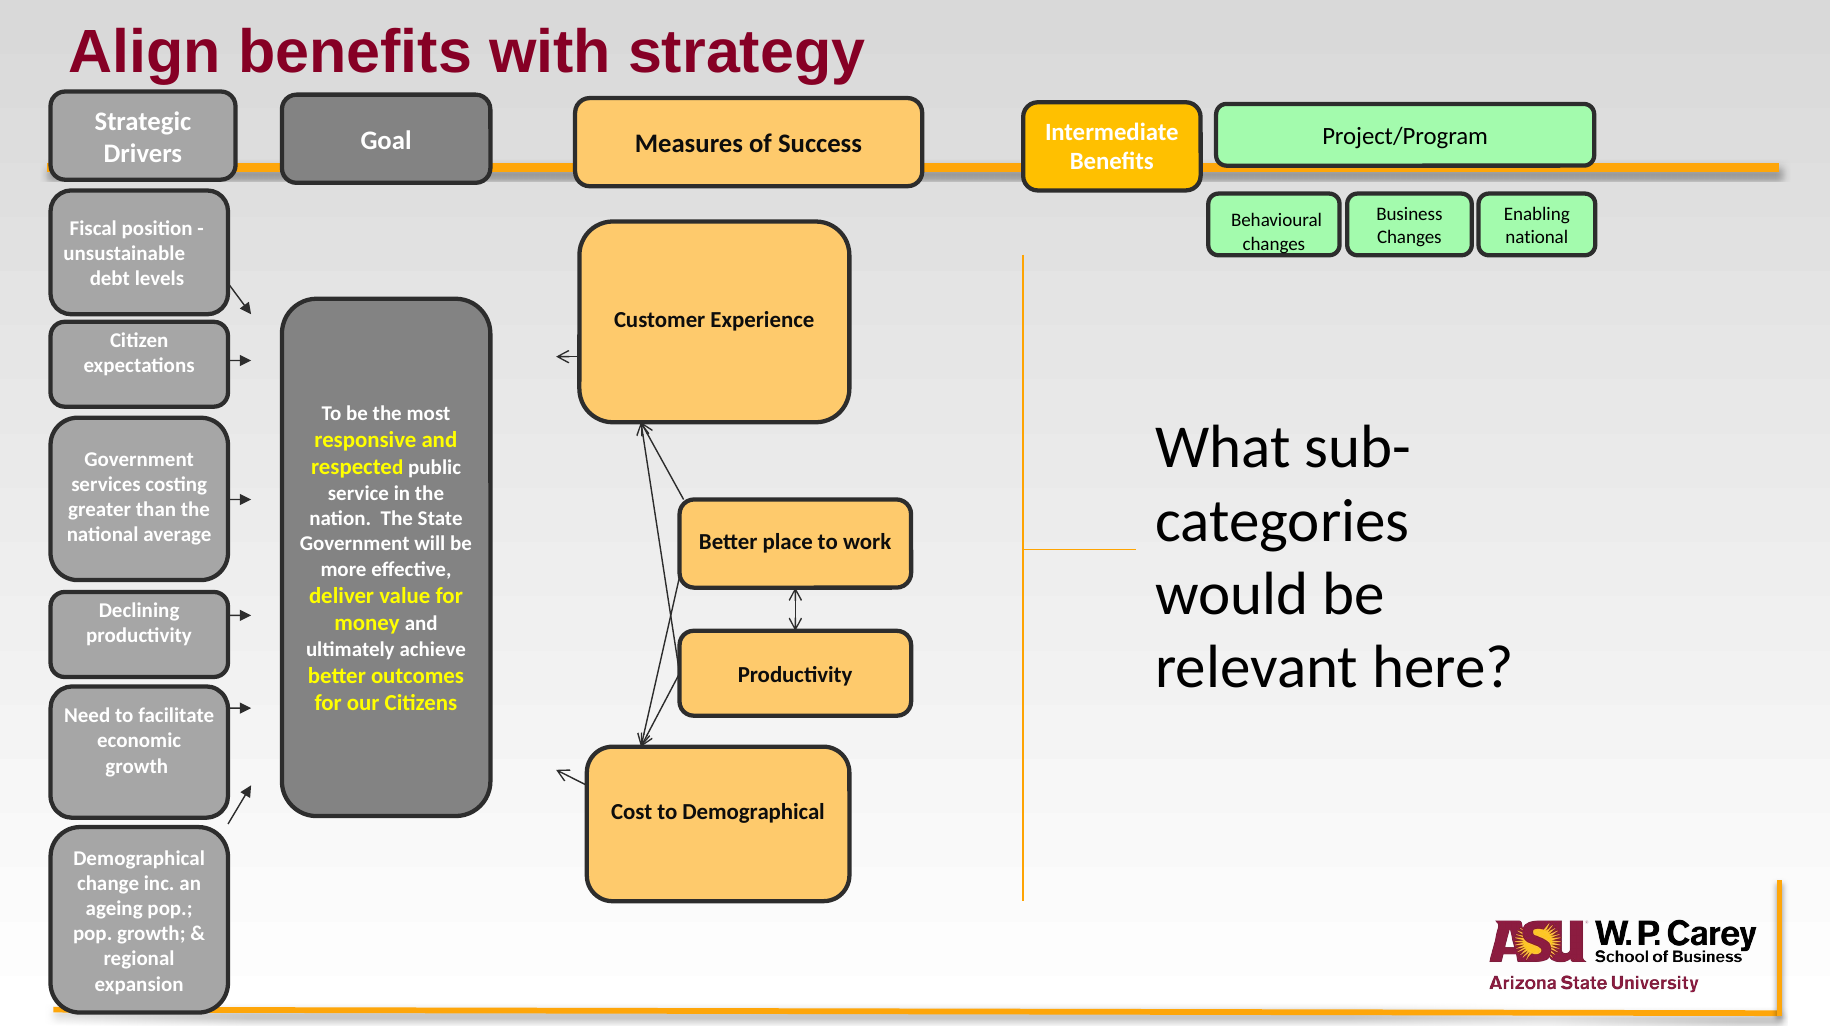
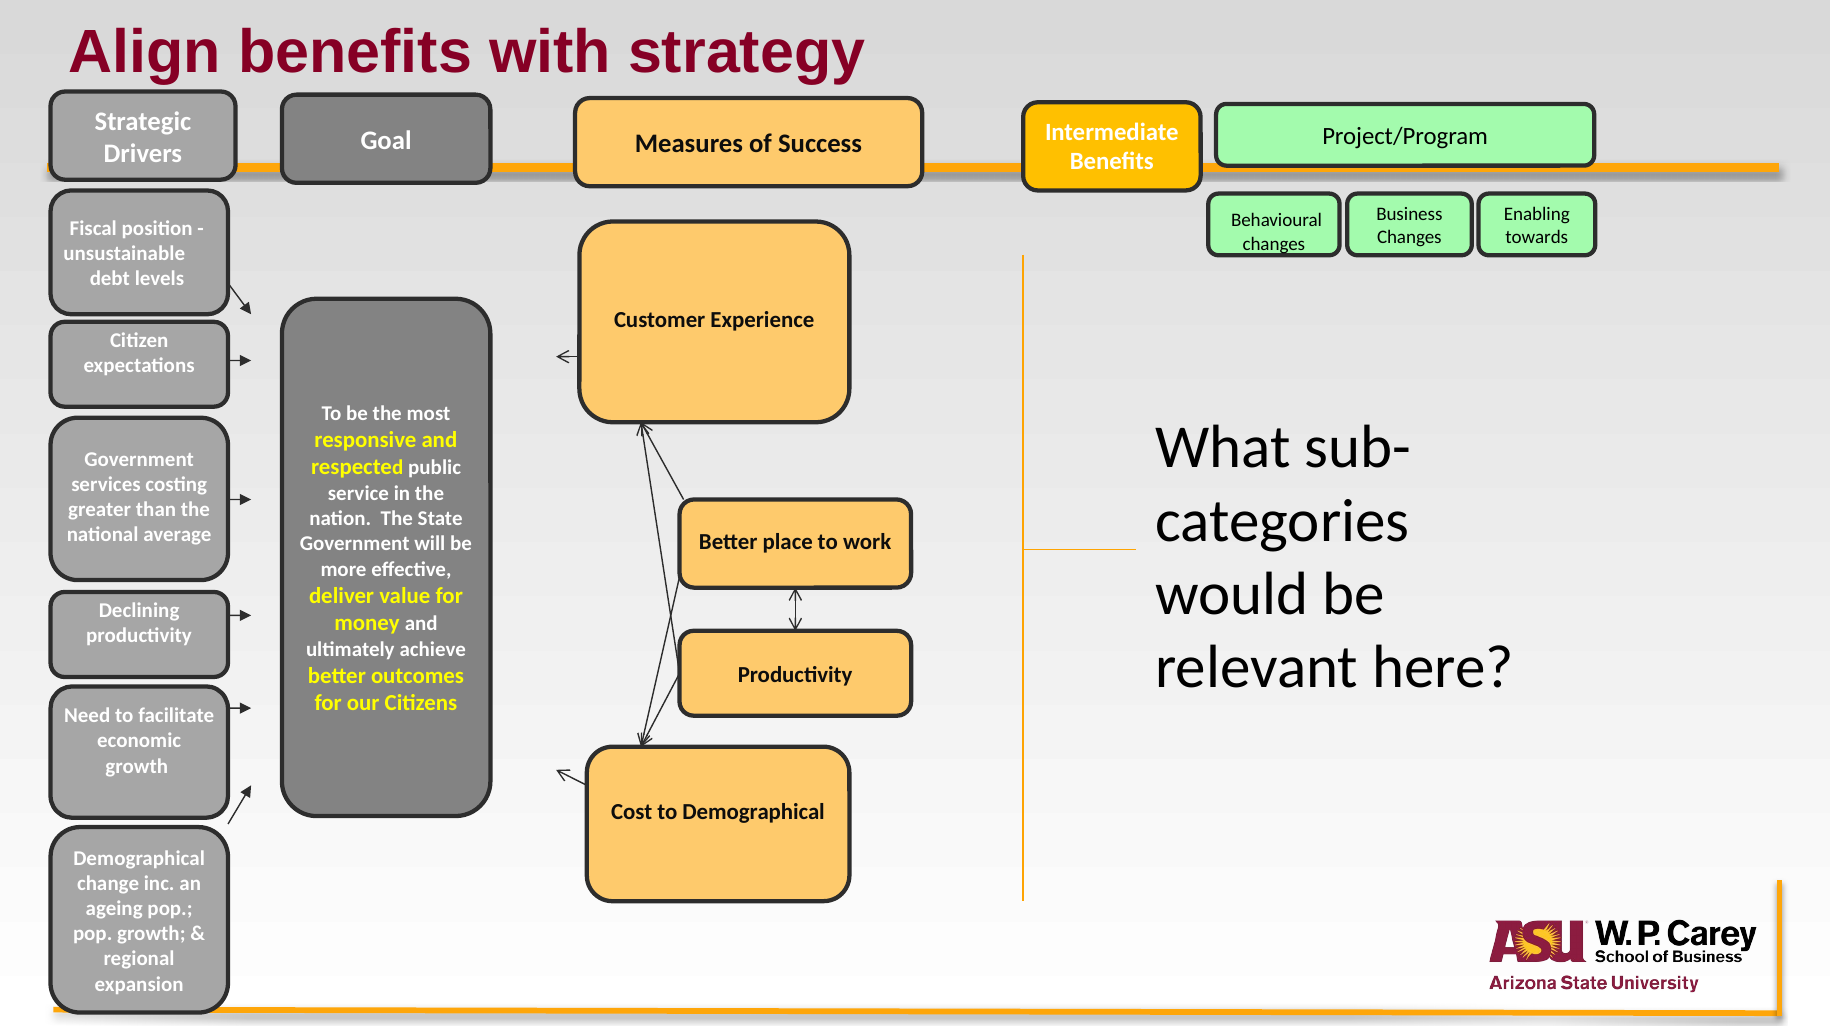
national: national -> towards (1537, 237)
